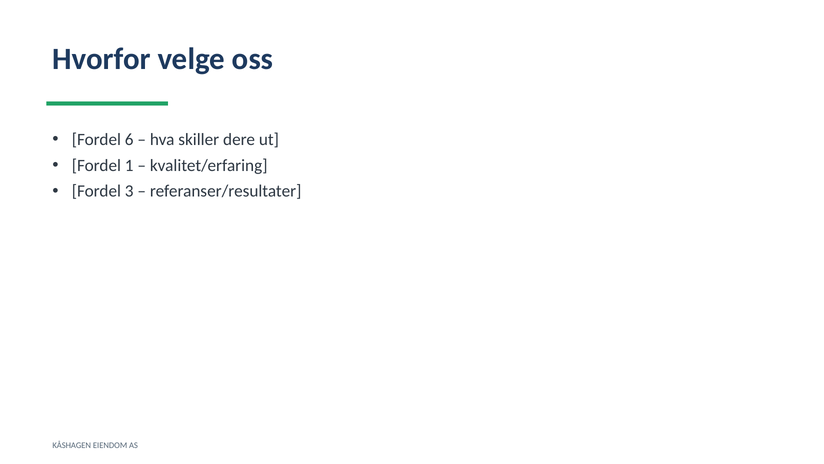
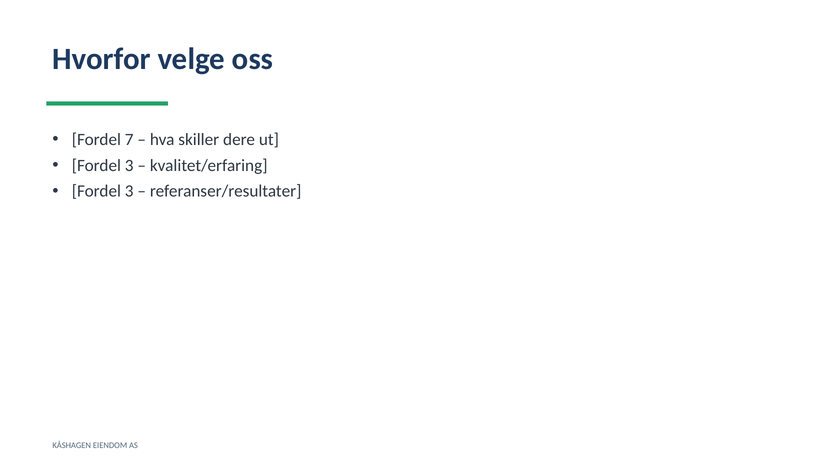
6: 6 -> 7 (129, 140)
1: 1 -> 3 (129, 165)
